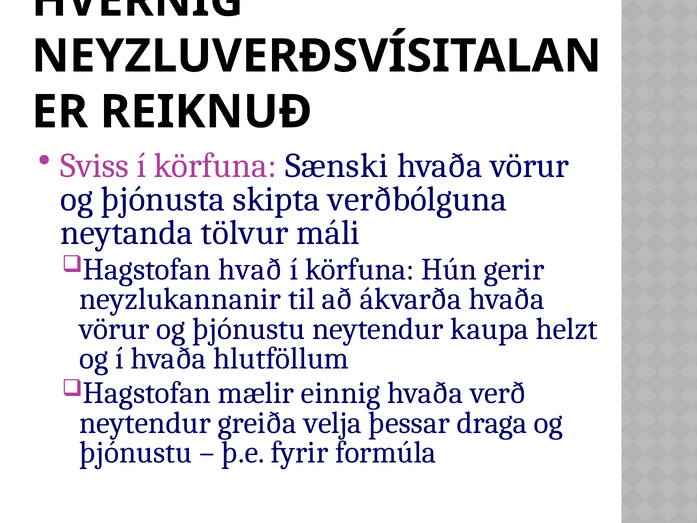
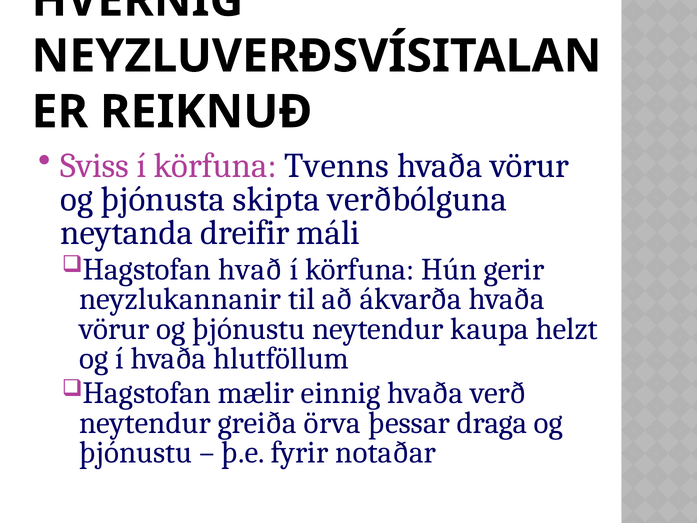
Sænski: Sænski -> Tvenns (337, 166)
tölvur: tölvur -> dreifir (245, 233)
velja: velja -> örva (332, 423)
formúla: formúla -> notaðar (386, 452)
